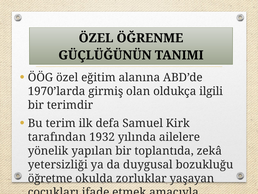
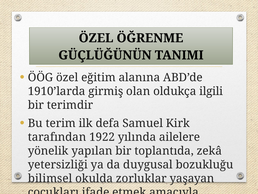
1970’larda: 1970’larda -> 1910’larda (57, 91)
1932: 1932 -> 1922 (102, 137)
öğretme: öğretme -> bilimsel (50, 178)
